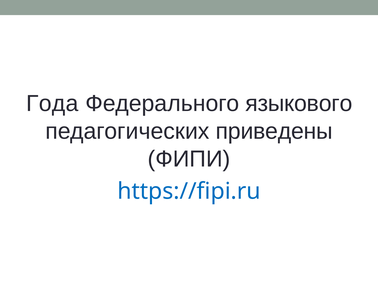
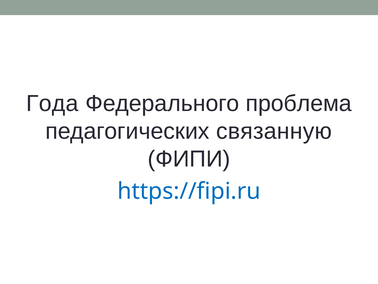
языкового: языкового -> проблема (299, 103)
приведены: приведены -> связанную (274, 131)
